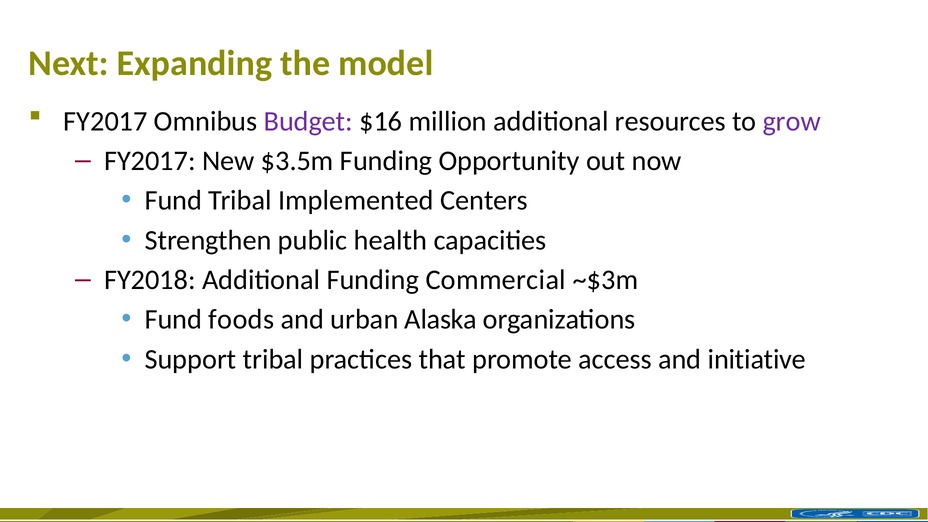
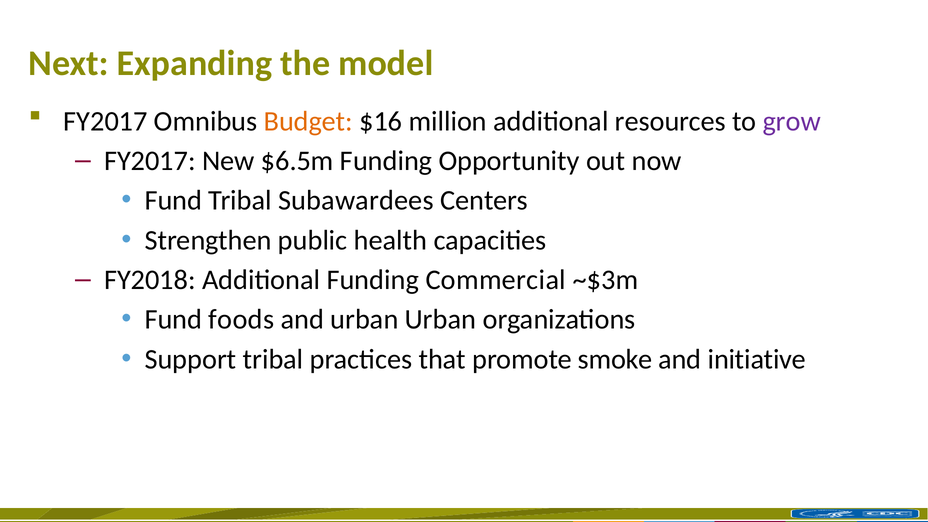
Budget colour: purple -> orange (308, 121)
$3.5m: $3.5m -> $6.5m (297, 161)
Implemented: Implemented -> Subawardees (356, 201)
urban Alaska: Alaska -> Urban (441, 320)
access: access -> smoke (615, 359)
